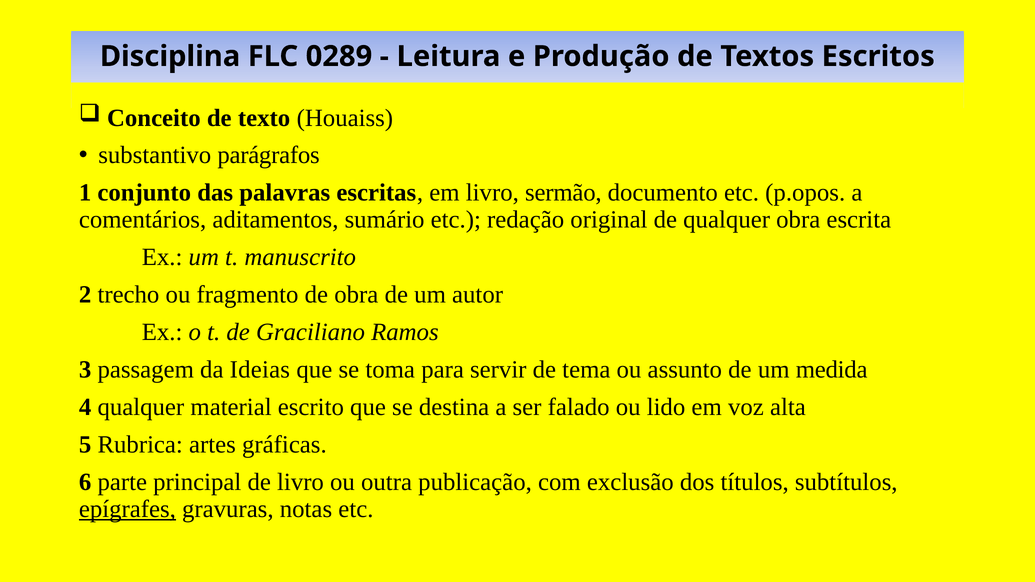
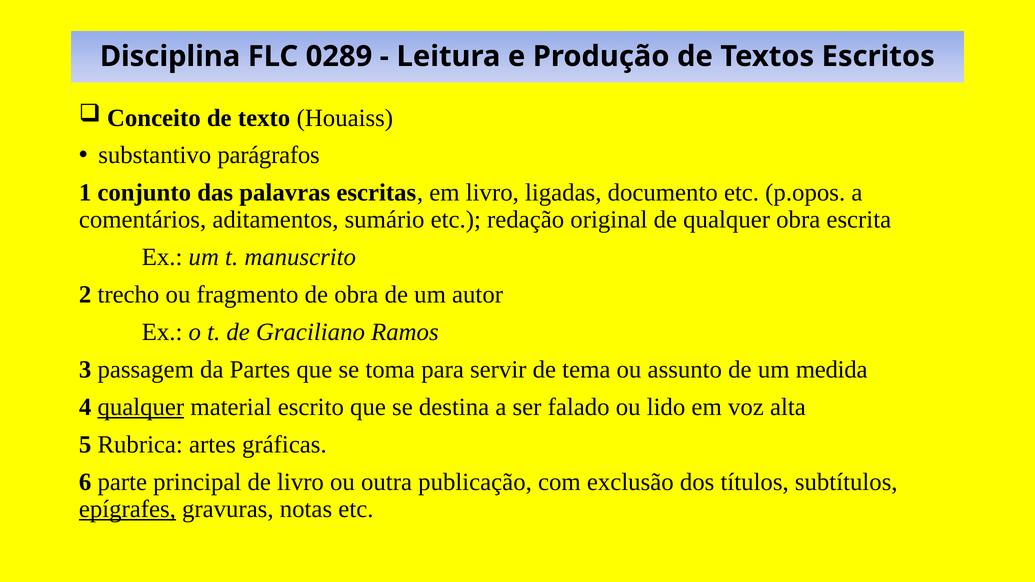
sermão: sermão -> ligadas (563, 193)
Ideias: Ideias -> Partes (260, 370)
qualquer underline: none -> present (141, 407)
